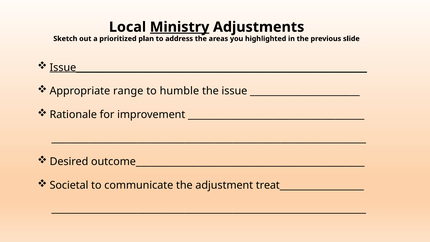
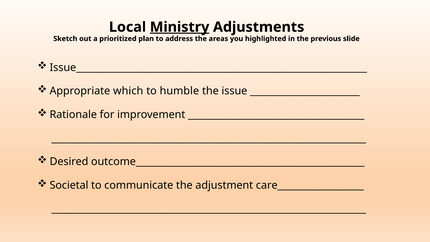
Issue_____________________________________________________________ underline: present -> none (208, 67)
range: range -> which (128, 91)
treat__________________: treat__________________ -> care__________________ (310, 185)
